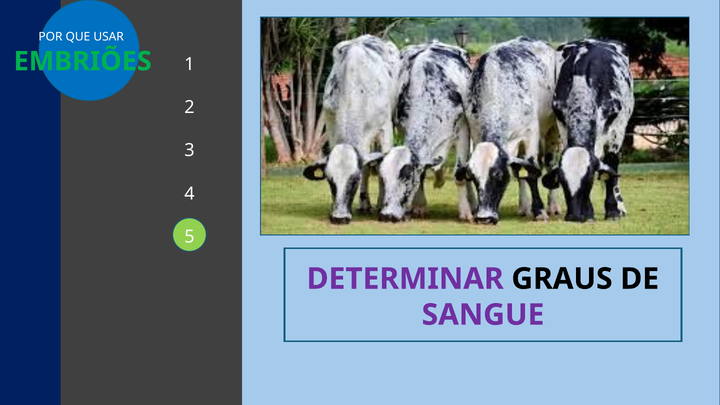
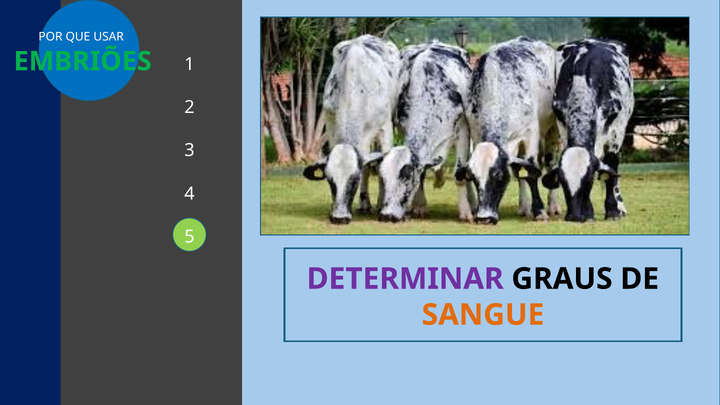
SANGUE colour: purple -> orange (483, 315)
